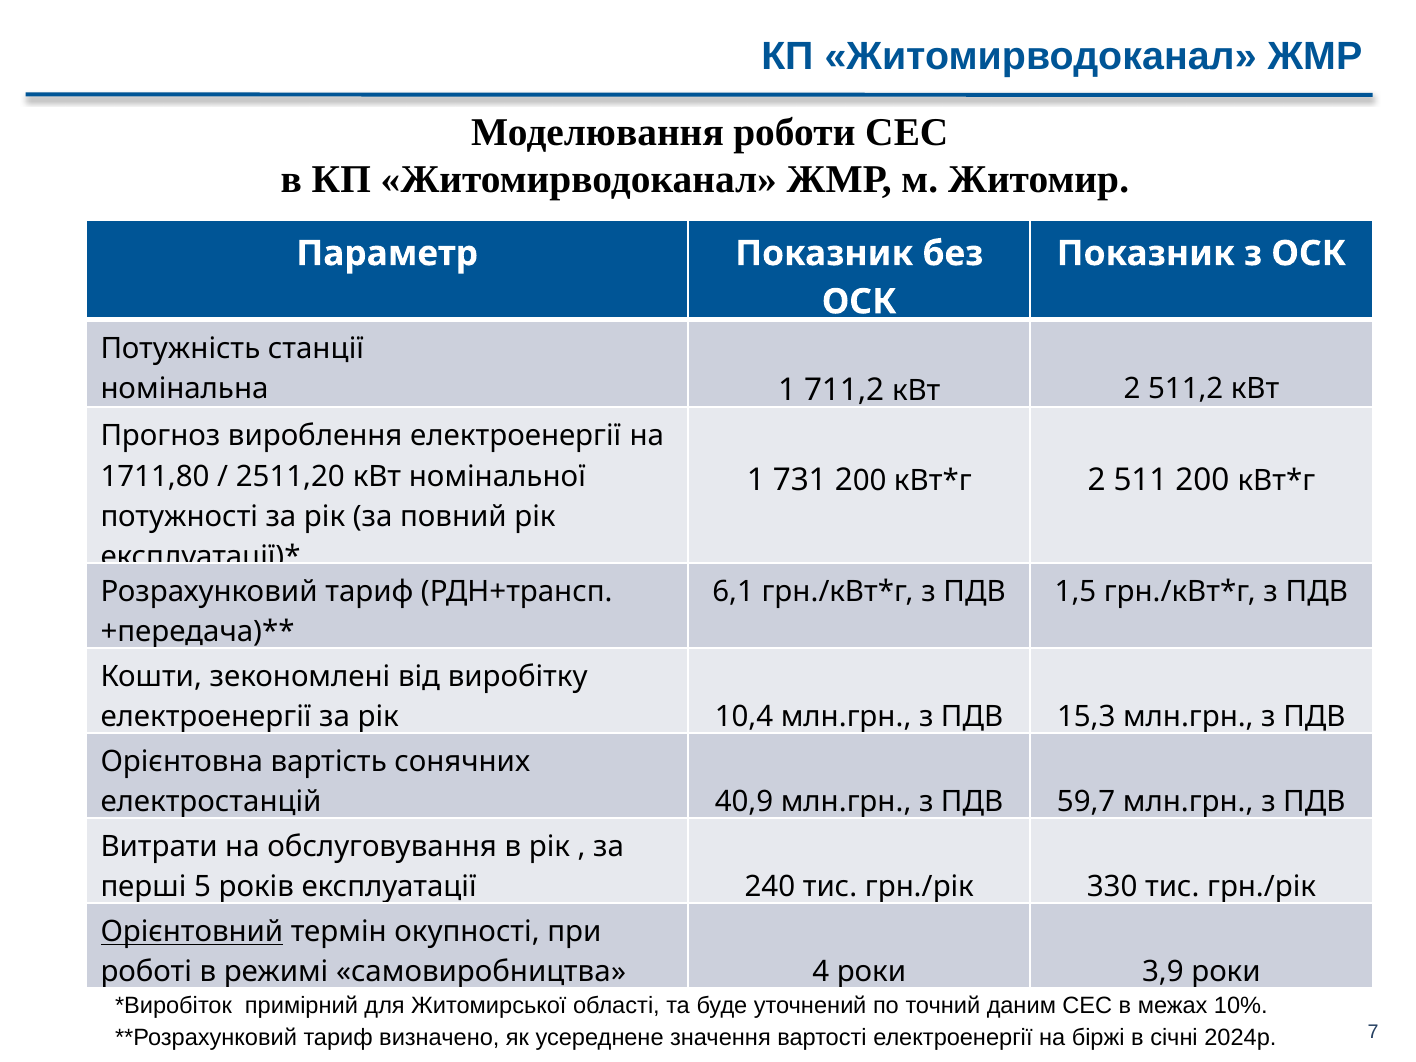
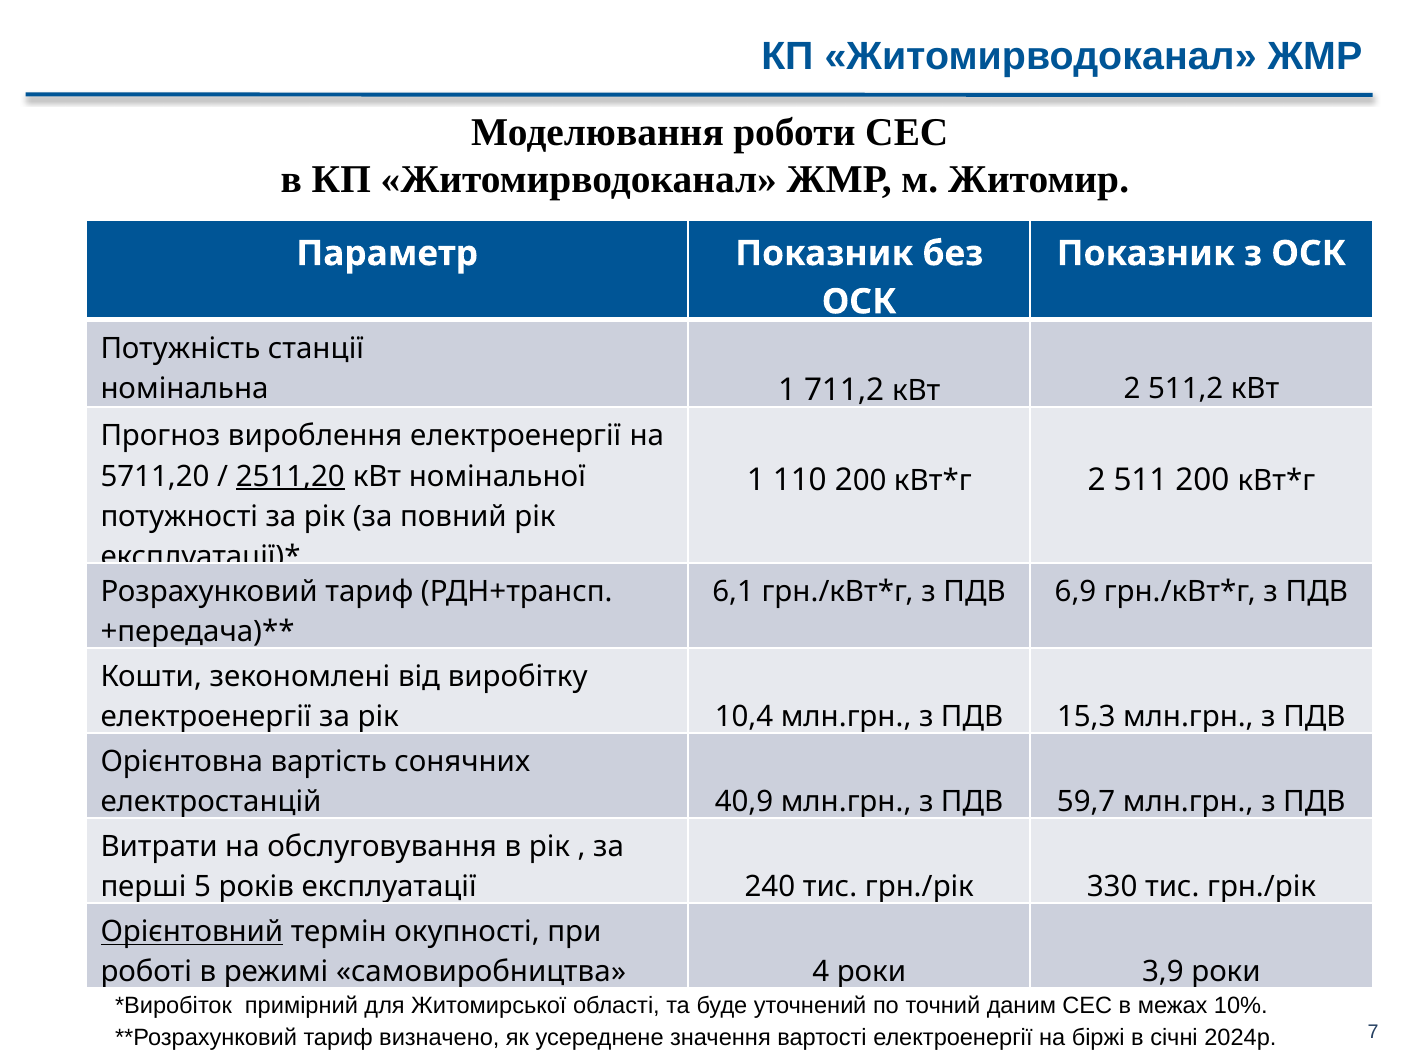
1711,80: 1711,80 -> 5711,20 (155, 476)
2511,20 underline: none -> present (290, 476)
731: 731 -> 110 (800, 480)
1,5: 1,5 -> 6,9 (1075, 592)
